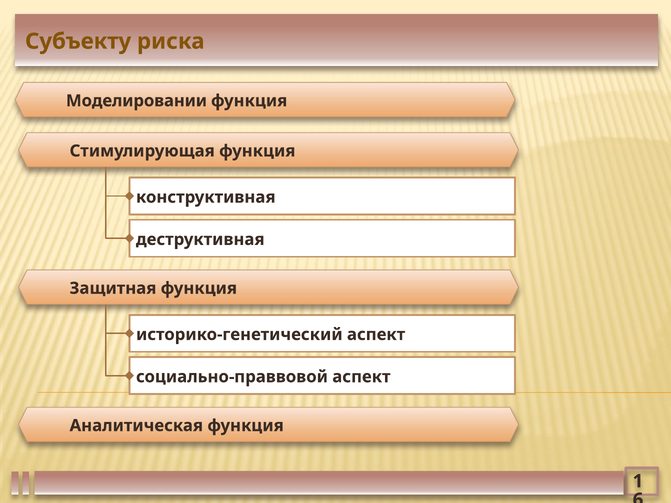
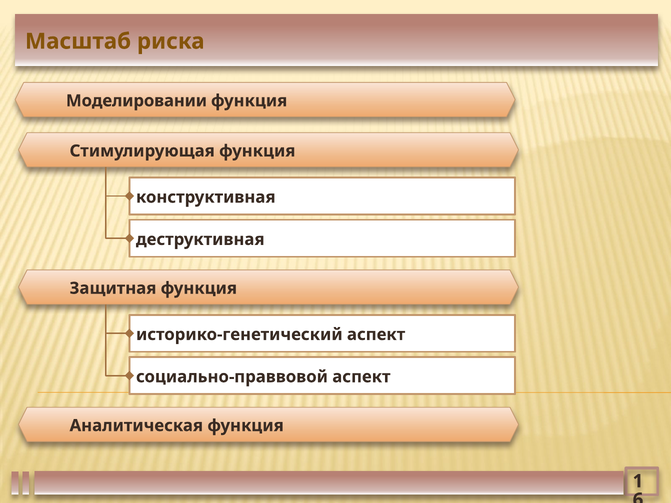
Субъекту: Субъекту -> Масштаб (78, 41)
